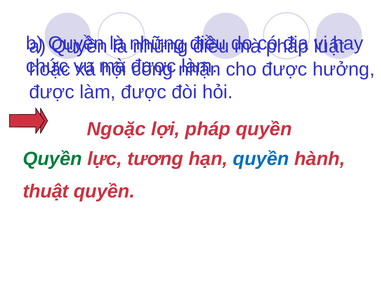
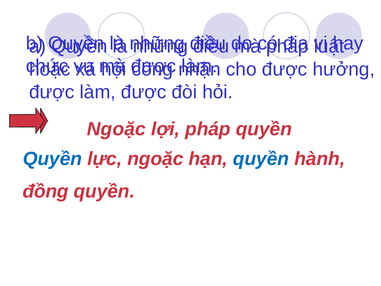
Quyền colour: green -> blue (52, 159)
lực tương: tương -> ngoặc (155, 159)
thuật: thuật -> đồng (46, 191)
